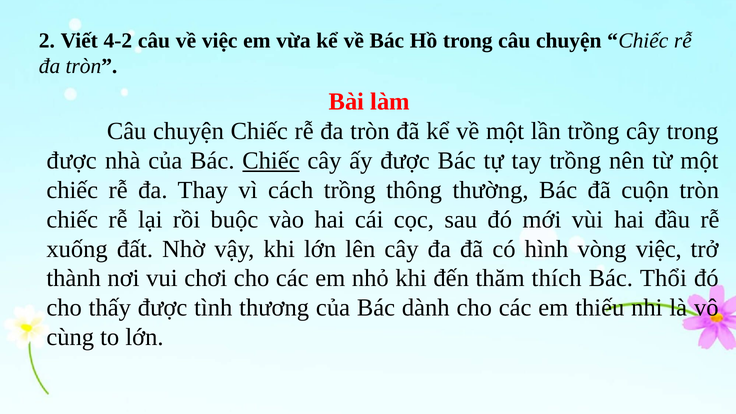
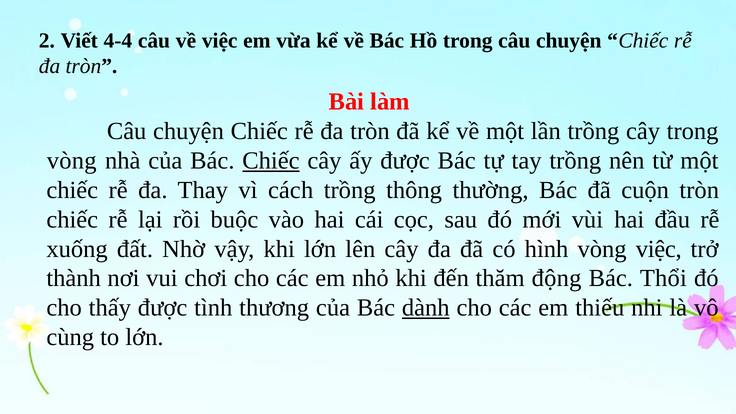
4-2: 4-2 -> 4-4 (118, 41)
được: được -> vòng (72, 161)
thích: thích -> động (557, 278)
dành underline: none -> present (426, 308)
